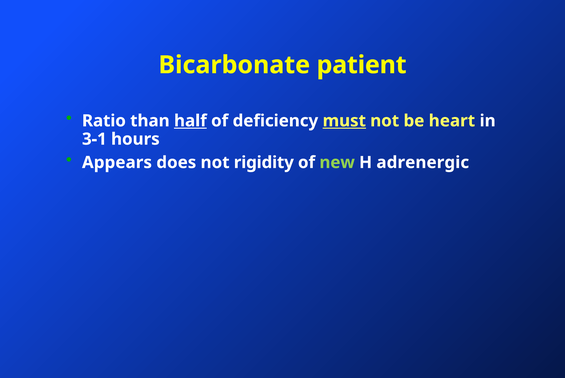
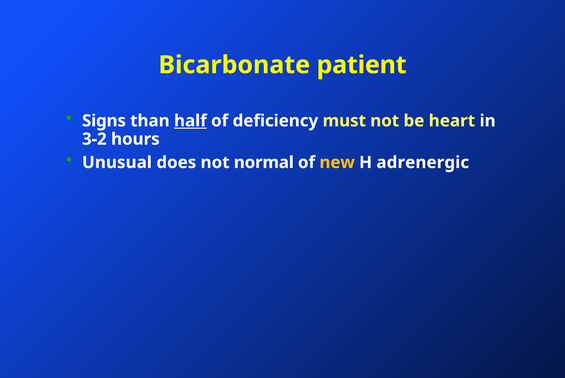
Ratio: Ratio -> Signs (104, 121)
must underline: present -> none (344, 121)
3-1: 3-1 -> 3-2 (94, 139)
Appears: Appears -> Unusual (117, 162)
rigidity: rigidity -> normal (264, 162)
new colour: light green -> yellow (337, 162)
